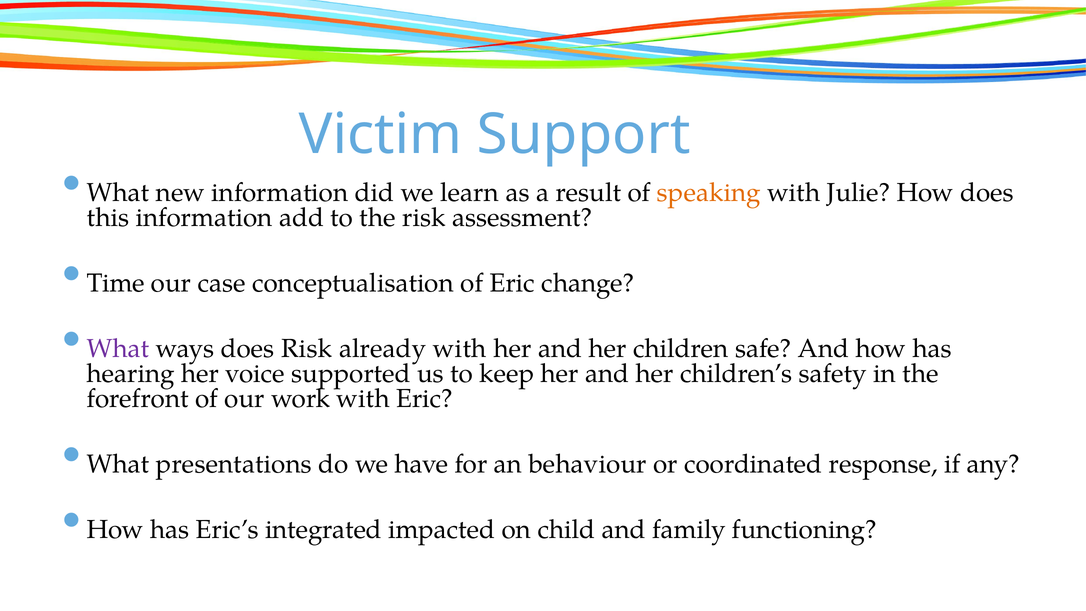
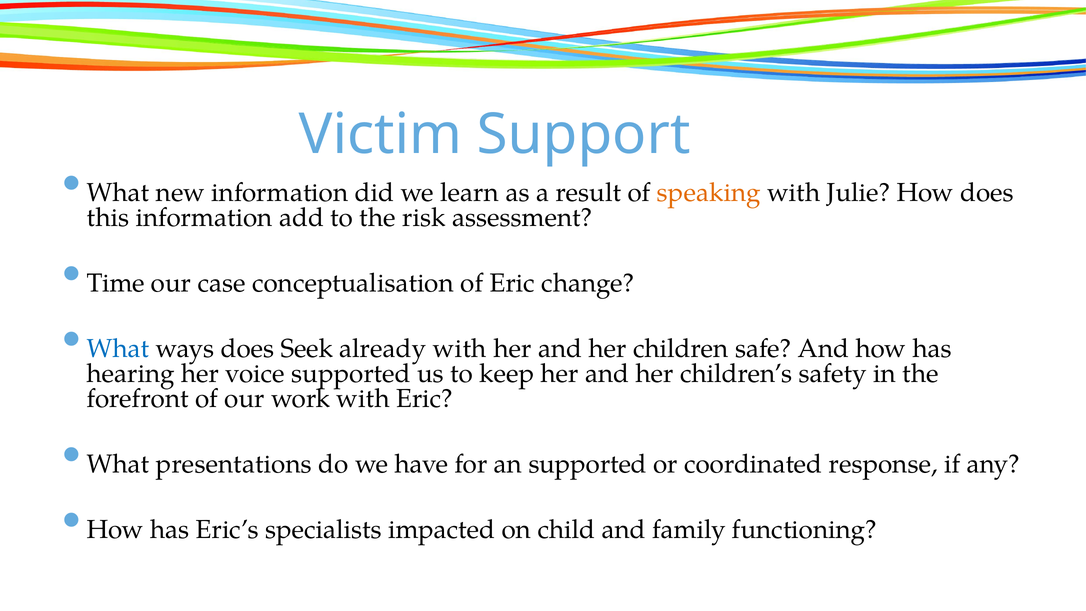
What colour: purple -> blue (118, 349)
does Risk: Risk -> Seek (307, 349)
an behaviour: behaviour -> supported (588, 464)
integrated: integrated -> specialists (323, 530)
